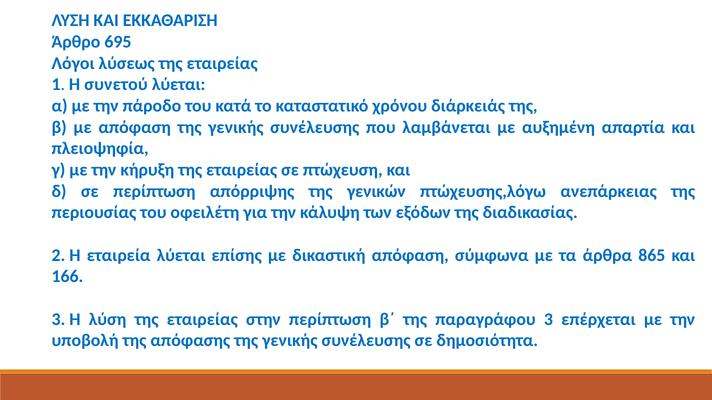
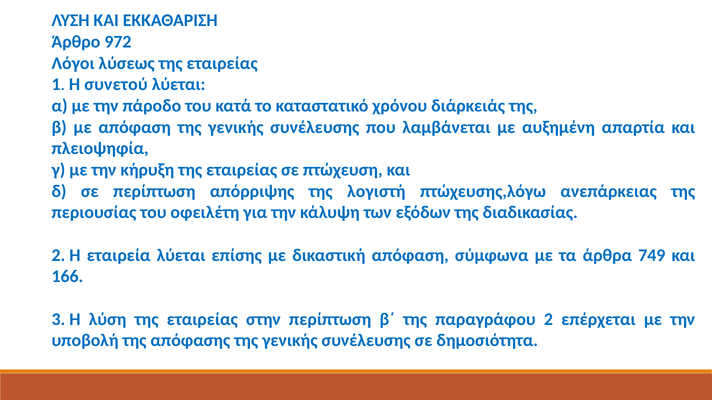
695: 695 -> 972 (118, 42)
γενικών: γενικών -> λογιστή (376, 192)
865: 865 -> 749 (652, 256)
παραγράφου 3: 3 -> 2 (548, 320)
